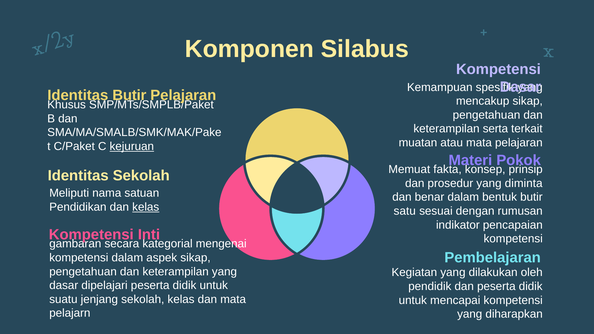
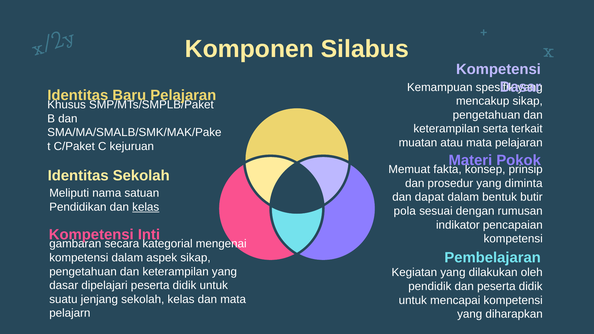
Identitas Butir: Butir -> Baru (129, 95)
kejuruan underline: present -> none (132, 146)
benar: benar -> dapat (429, 197)
satu: satu -> pola (405, 211)
